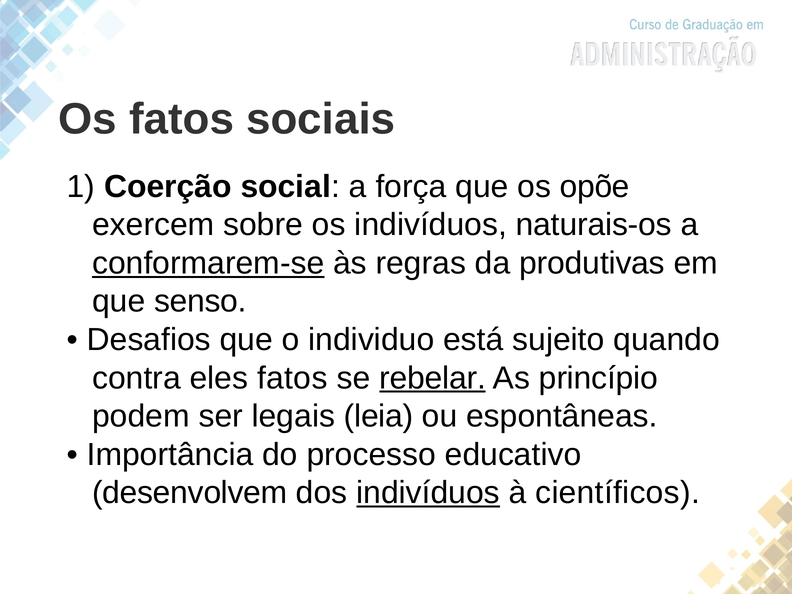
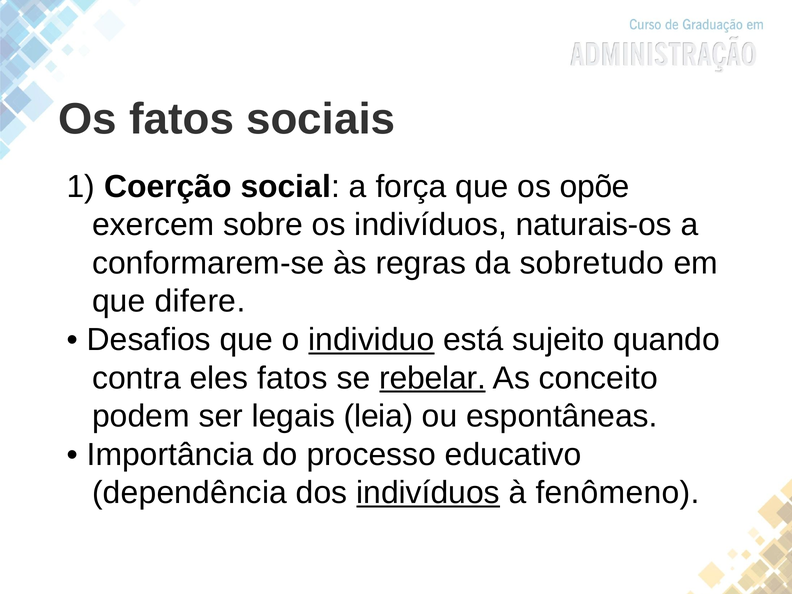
conformarem-se underline: present -> none (208, 263)
produtivas: produtivas -> sobretudo (592, 263)
senso: senso -> difere (200, 301)
individuo underline: none -> present (371, 340)
princípio: princípio -> conceito (598, 378)
desenvolvem: desenvolvem -> dependência (190, 493)
científicos: científicos -> fenômeno (618, 493)
